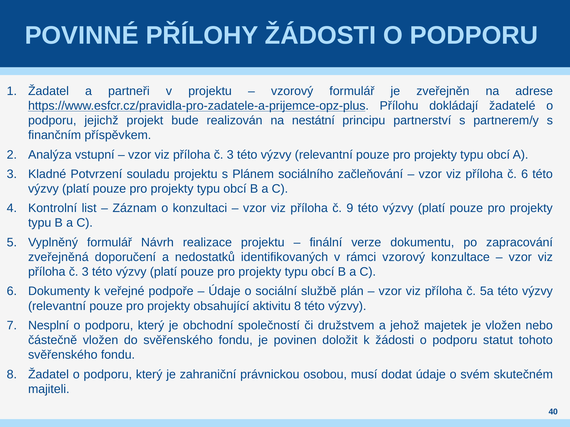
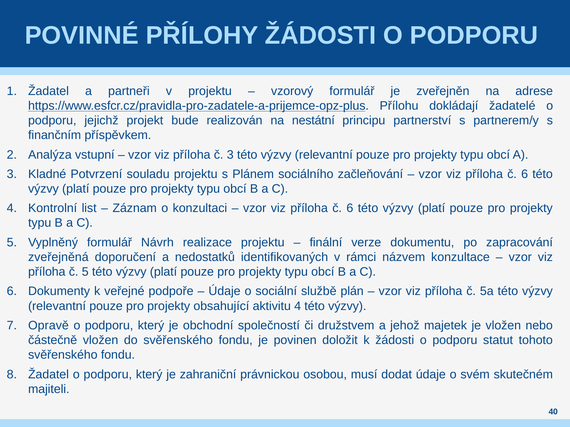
9: 9 -> 6 (350, 208)
rámci vzorový: vzorový -> názvem (404, 257)
3: 3 -> 5 (85, 272)
aktivitu 8: 8 -> 4 (298, 306)
Nesplní: Nesplní -> Opravě (48, 326)
